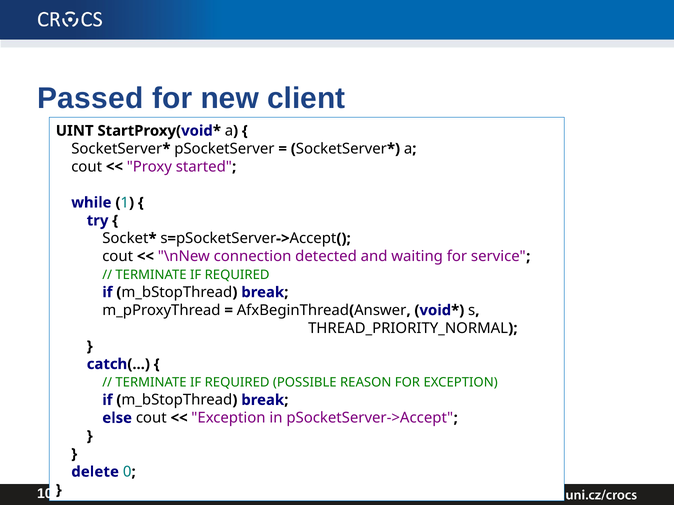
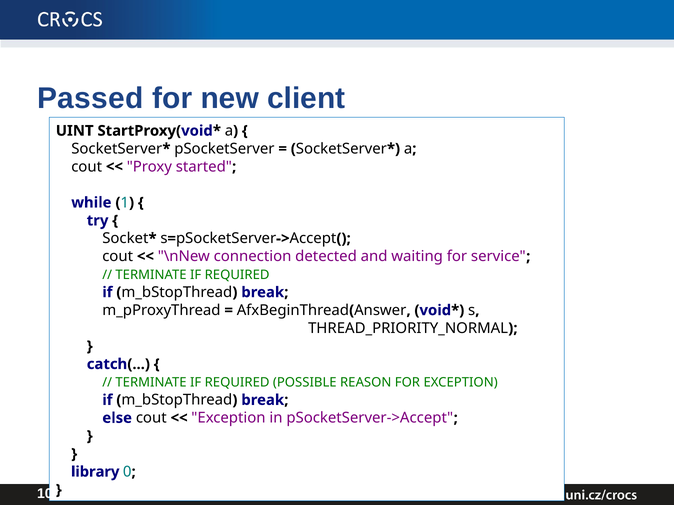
delete: delete -> library (95, 472)
